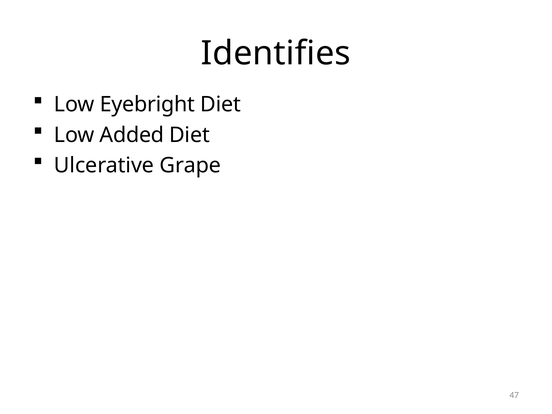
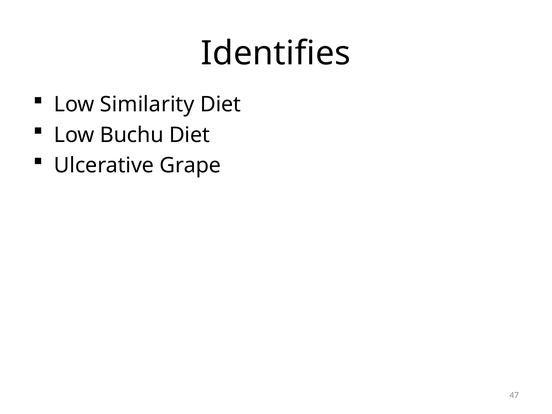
Eyebright: Eyebright -> Similarity (147, 105)
Added: Added -> Buchu (132, 135)
